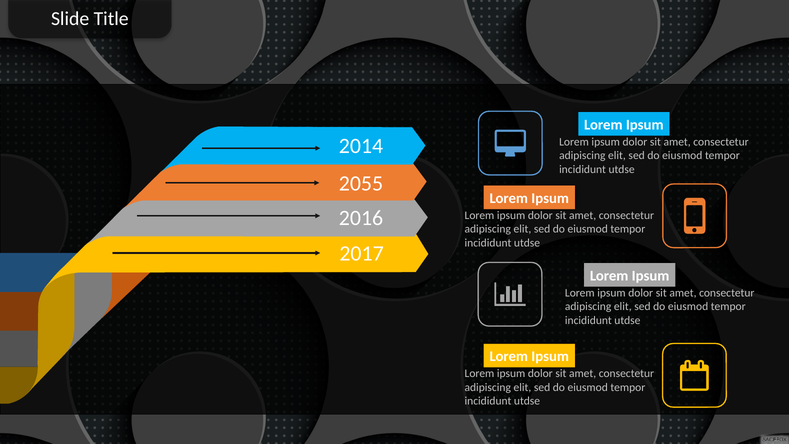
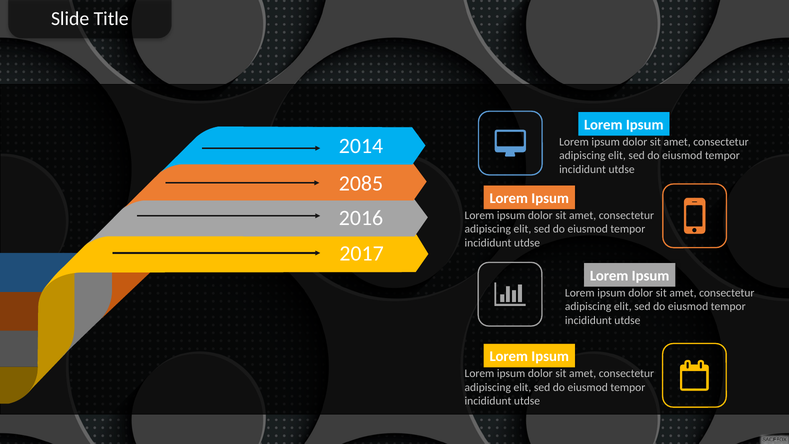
2055: 2055 -> 2085 (361, 183)
